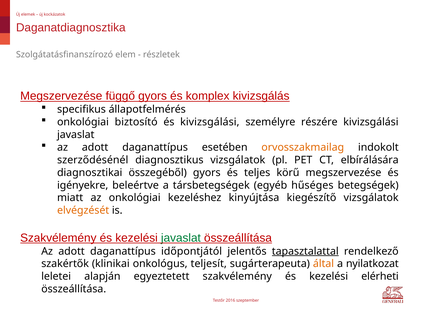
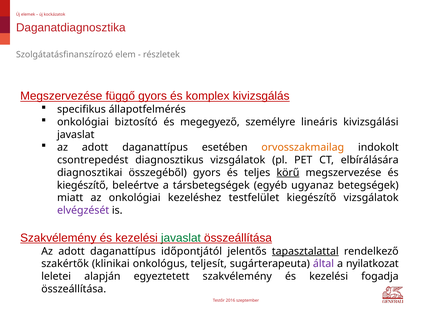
és kivizsgálási: kivizsgálási -> megegyező (210, 122)
részére: részére -> lineáris (319, 122)
szerződésénél: szerződésénél -> csontrepedést (93, 160)
körű underline: none -> present (288, 173)
igényekre: igényekre -> kiegészítő (83, 185)
hűséges: hűséges -> ugyanaz (312, 185)
kinyújtása: kinyújtása -> testfelület (254, 198)
elvégzését colour: orange -> purple (83, 211)
által colour: orange -> purple (323, 264)
elérheti: elérheti -> fogadja (380, 277)
